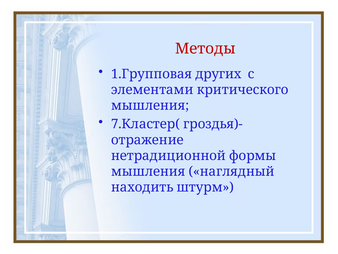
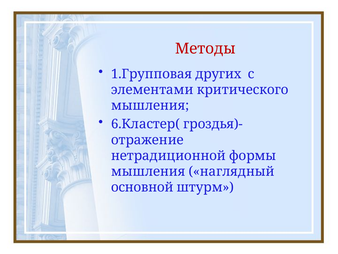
7.Кластер(: 7.Кластер( -> 6.Кластер( (145, 124)
находить: находить -> основной (142, 187)
